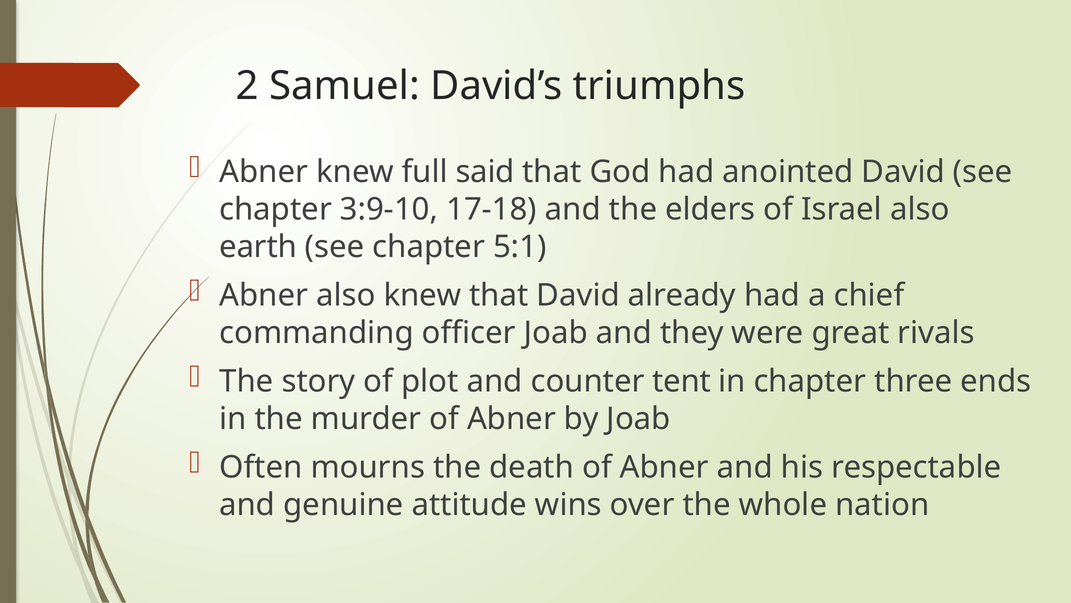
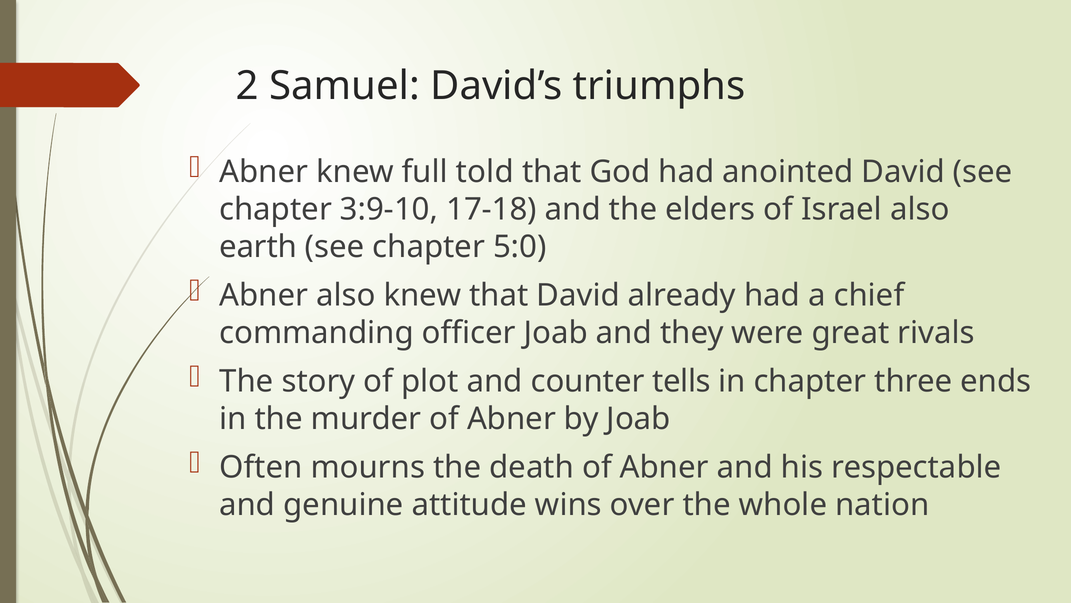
said: said -> told (485, 172)
5:1: 5:1 -> 5:0 (520, 246)
tent: tent -> tells (682, 381)
